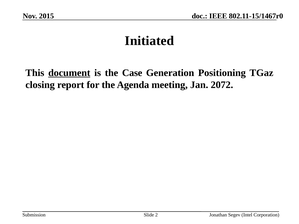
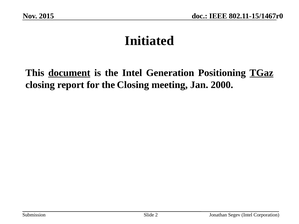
the Case: Case -> Intel (132, 73)
TGaz underline: none -> present (261, 73)
the Agenda: Agenda -> Closing (133, 85)
2072: 2072 -> 2000 (222, 85)
